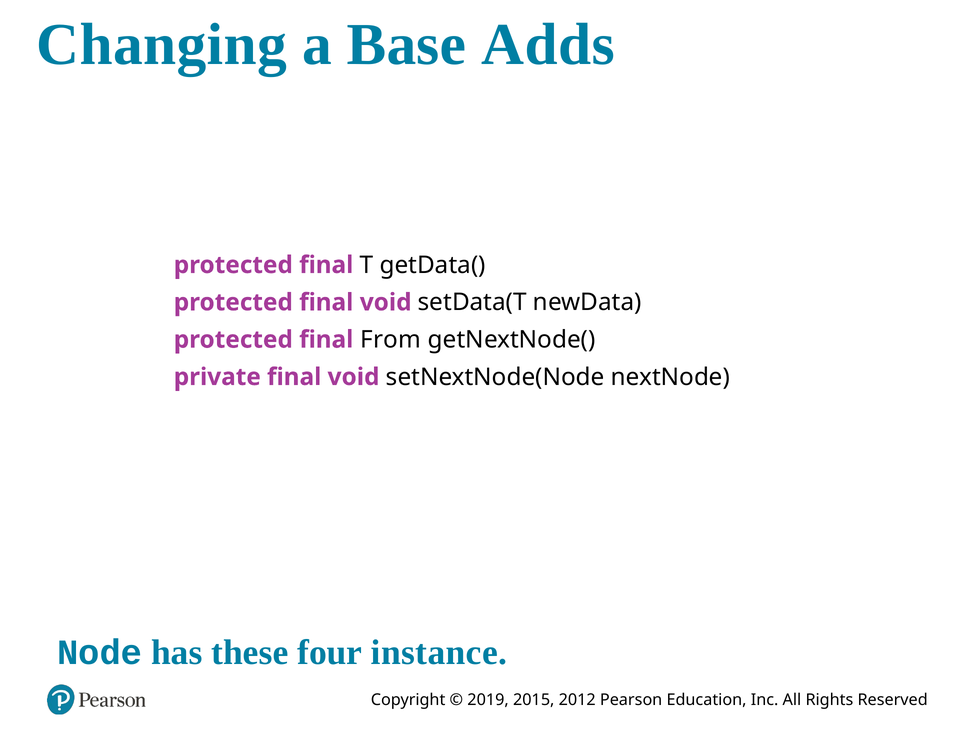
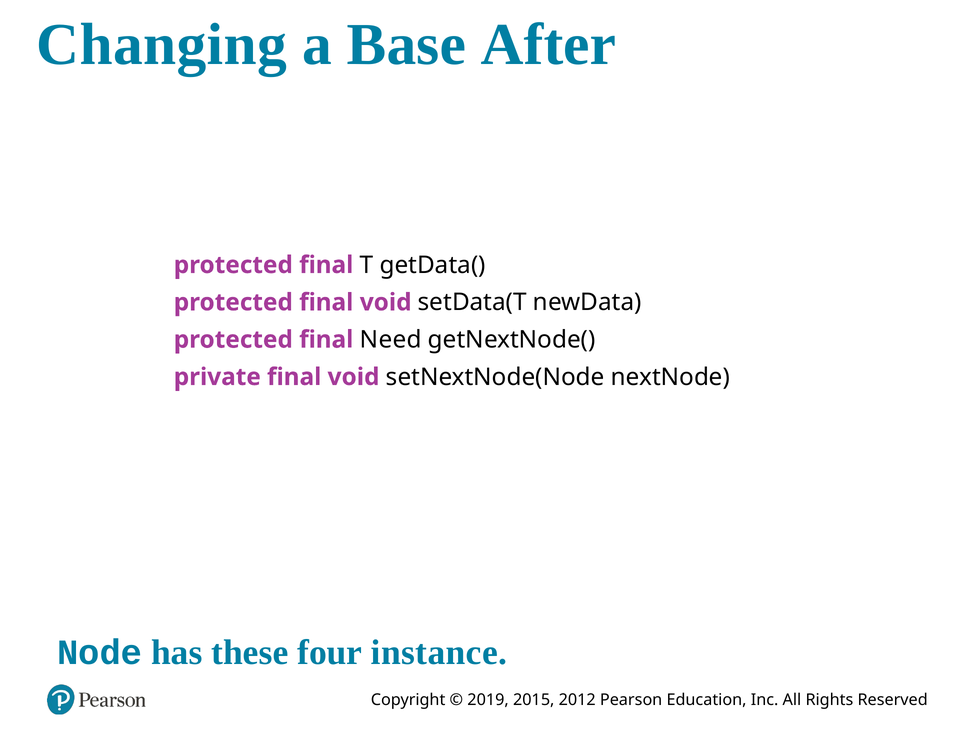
Adds: Adds -> After (548, 45)
From: From -> Need (391, 340)
